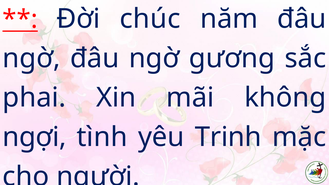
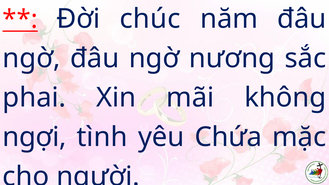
gương: gương -> nương (232, 58)
Trinh: Trinh -> Chứa (228, 137)
